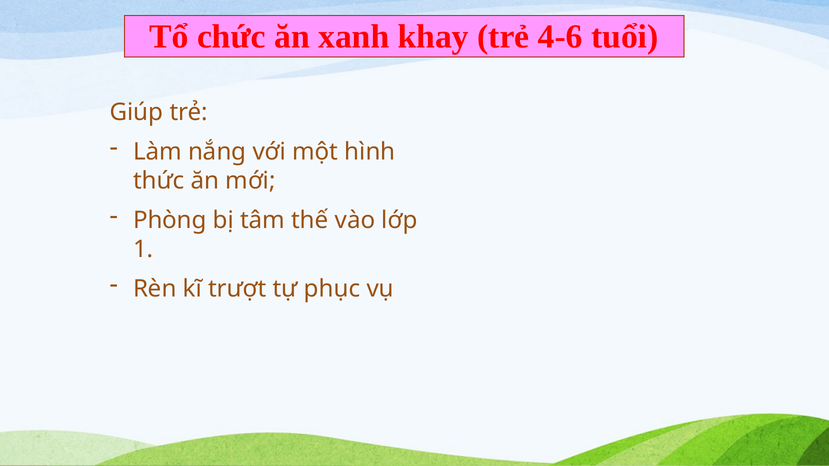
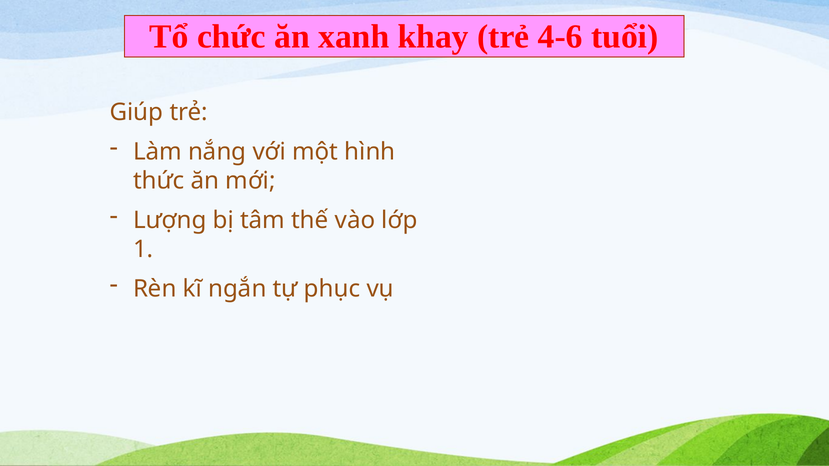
Phòng: Phòng -> Lượng (170, 220)
trượt: trượt -> ngắn (237, 289)
